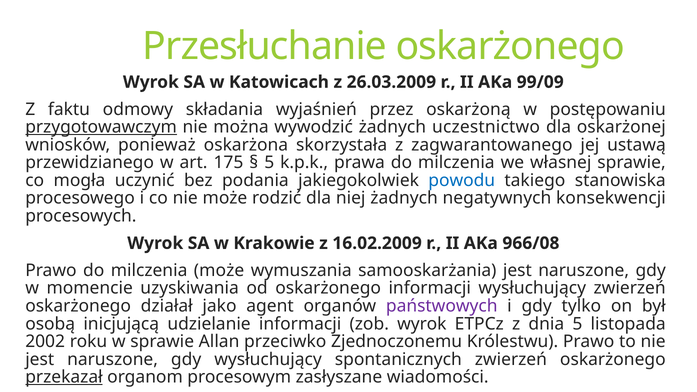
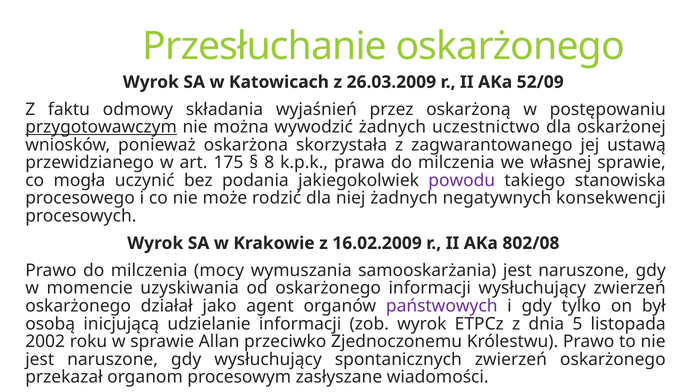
99/09: 99/09 -> 52/09 (540, 82)
5: 5 -> 8 (269, 163)
powodu colour: blue -> purple (462, 180)
966/08: 966/08 -> 802/08 (531, 243)
milczenia może: może -> mocy (219, 270)
przekazał underline: present -> none (64, 377)
